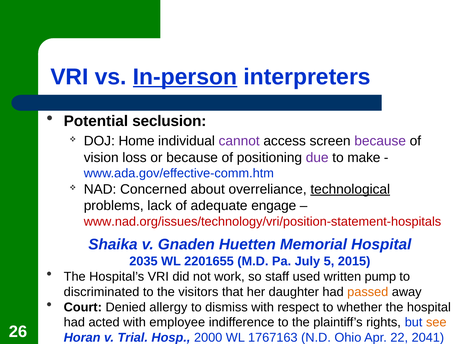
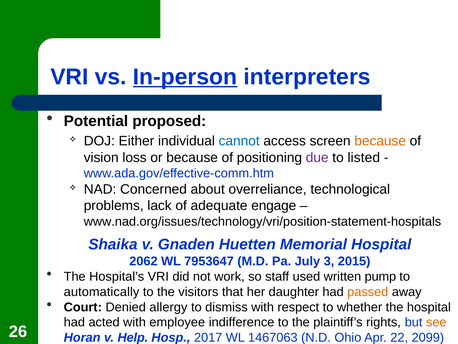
seclusion: seclusion -> proposed (169, 121)
Home: Home -> Either (136, 141)
cannot colour: purple -> blue (239, 141)
because colour: purple -> orange (380, 141)
make: make -> listed (364, 157)
technological underline: present -> none (350, 189)
www.nad.org/issues/technology/vri/position-statement-hospitals colour: red -> black (262, 221)
2035: 2035 -> 2062 (143, 261)
2201655: 2201655 -> 7953647 (209, 261)
5: 5 -> 3 (329, 261)
discriminated: discriminated -> automatically (102, 291)
Trial: Trial -> Help (133, 337)
2000: 2000 -> 2017 (208, 337)
1767163: 1767163 -> 1467063 (273, 337)
2041: 2041 -> 2099 (428, 337)
